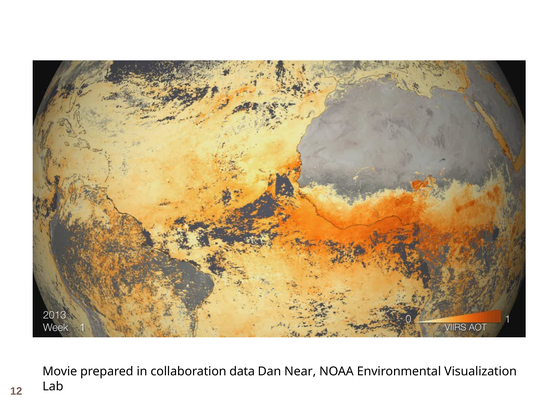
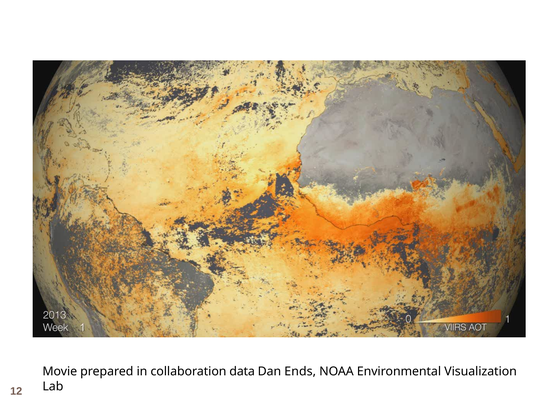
Near: Near -> Ends (300, 372)
